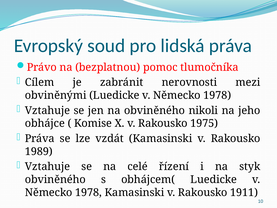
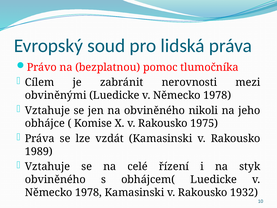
1911: 1911 -> 1932 (244, 192)
